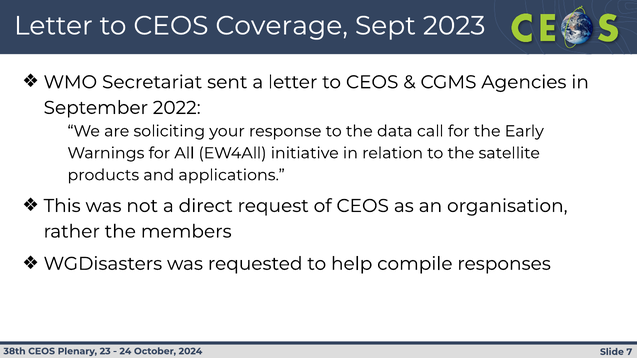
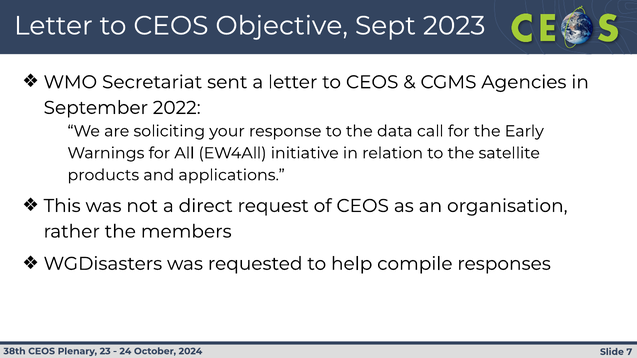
Coverage: Coverage -> Objective (282, 26)
